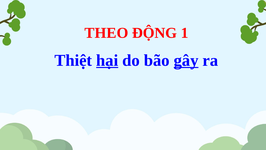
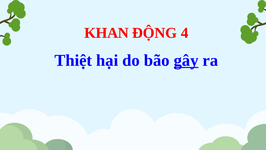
THEO: THEO -> KHAN (107, 33)
1: 1 -> 4 (185, 33)
hại underline: present -> none (107, 60)
